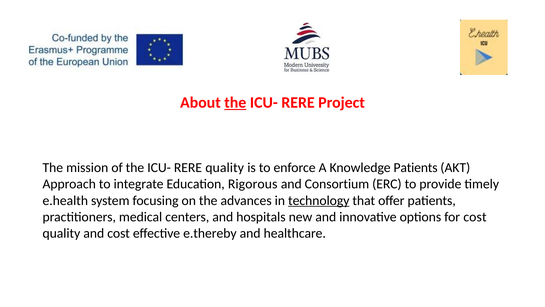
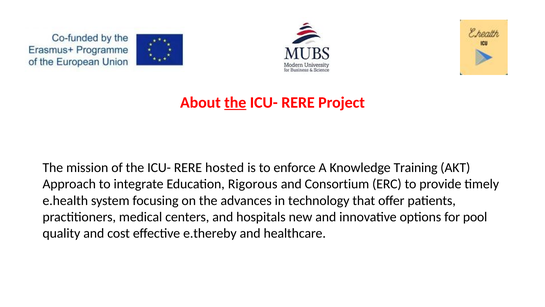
RERE quality: quality -> hosted (225, 168)
Knowledge Patients: Patients -> Training (416, 168)
technology underline: present -> none (319, 200)
for cost: cost -> pool (475, 217)
